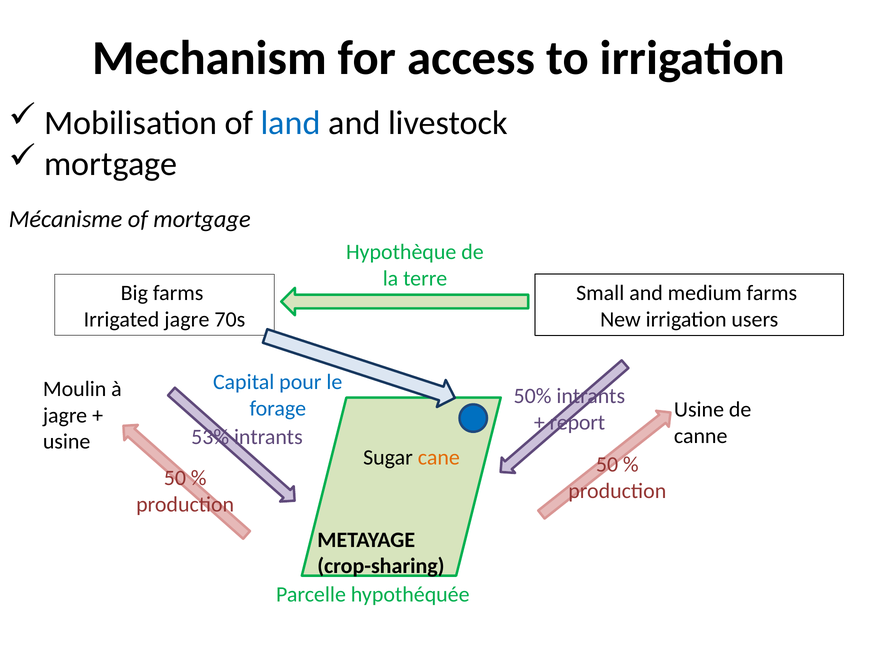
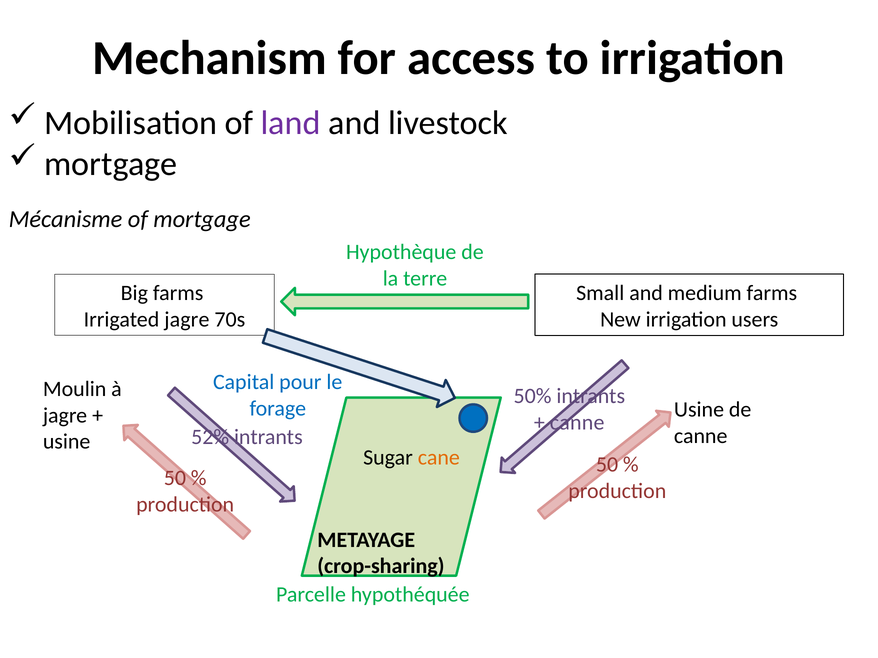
land colour: blue -> purple (291, 123)
report: report -> canne (577, 423)
53%: 53% -> 52% (210, 437)
